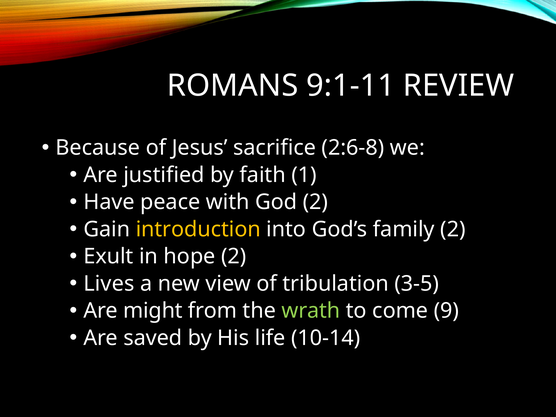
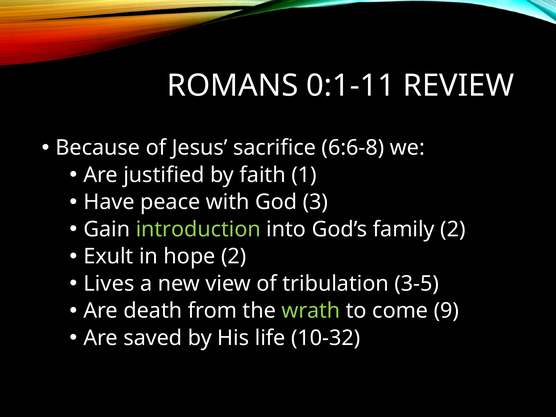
9:1-11: 9:1-11 -> 0:1-11 (351, 86)
2:6-8: 2:6-8 -> 6:6-8 (353, 148)
God 2: 2 -> 3 (315, 202)
introduction colour: yellow -> light green (198, 229)
might: might -> death (153, 311)
10-14: 10-14 -> 10-32 (326, 338)
